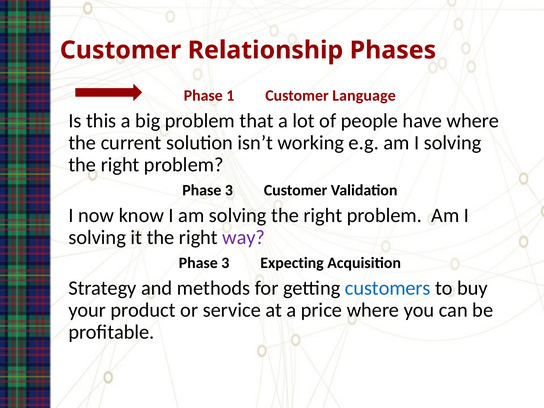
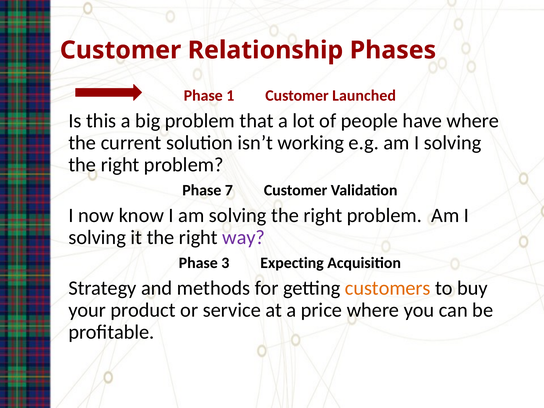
Language: Language -> Launched (364, 96)
3: 3 -> 7 (229, 190)
customers colour: blue -> orange (388, 288)
